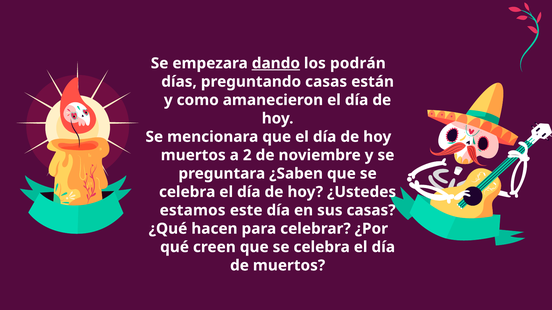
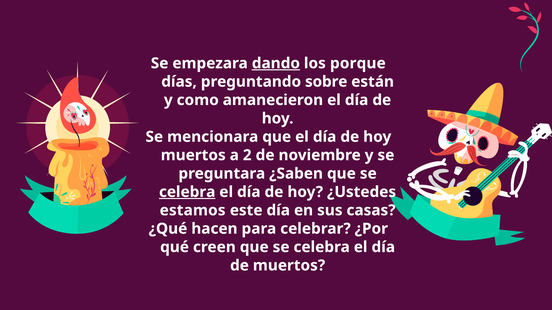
podrán: podrán -> porque (358, 63)
preguntando casas: casas -> sobre (326, 82)
celebra underline: none -> present (187, 192)
